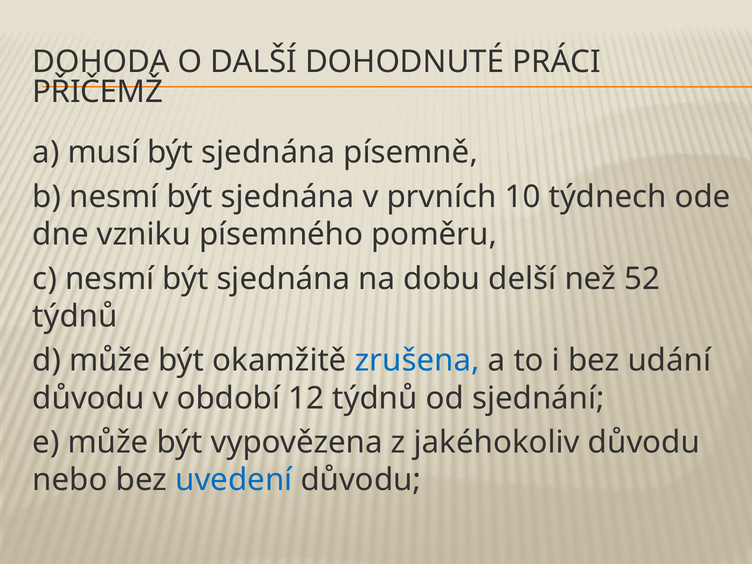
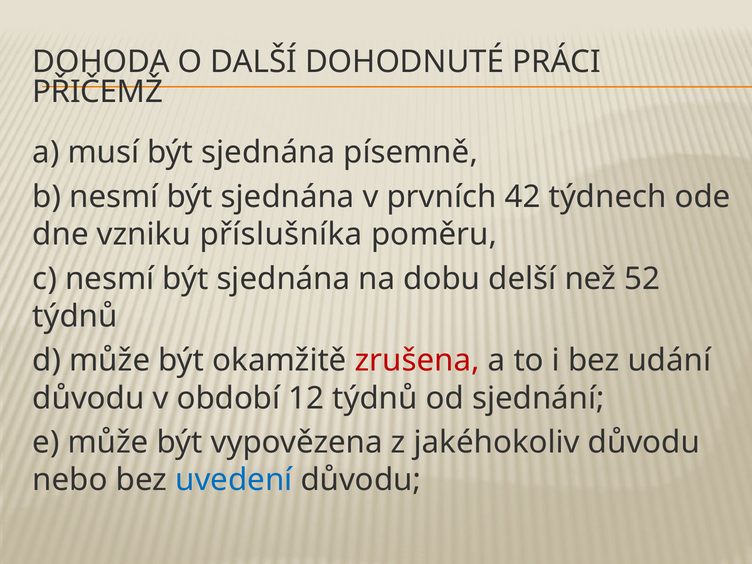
10: 10 -> 42 (523, 197)
písemného: písemného -> příslušníka (281, 234)
zrušena colour: blue -> red (417, 361)
